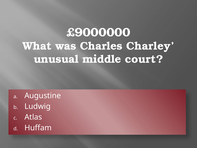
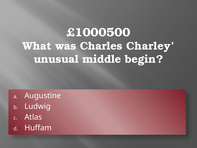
£9000000: £9000000 -> £1000500 (98, 32)
court: court -> begin (144, 59)
